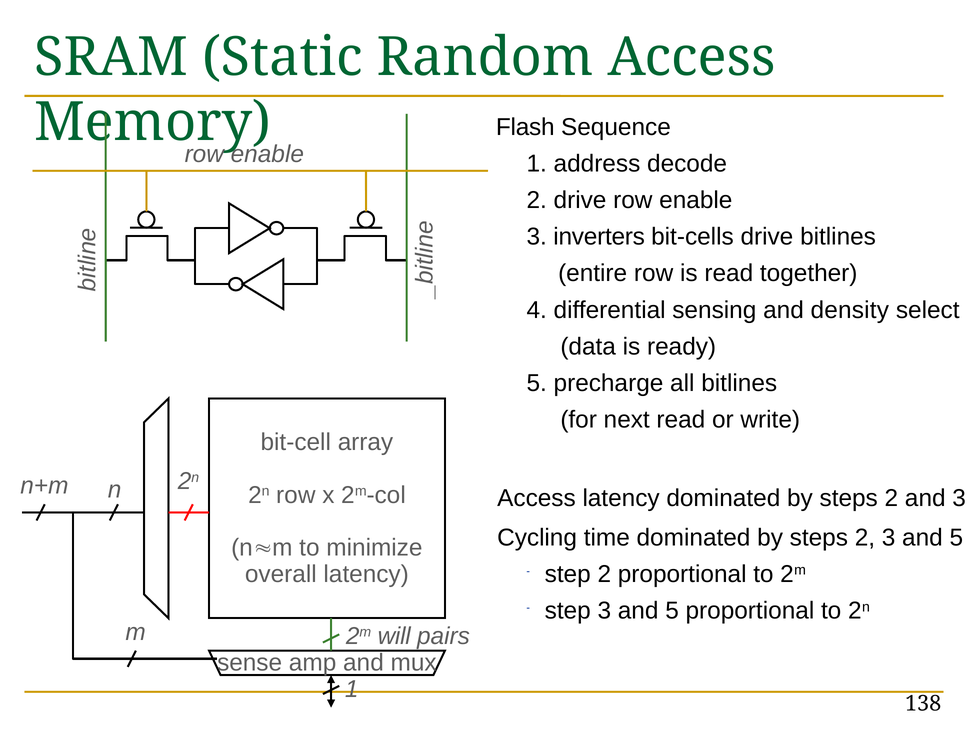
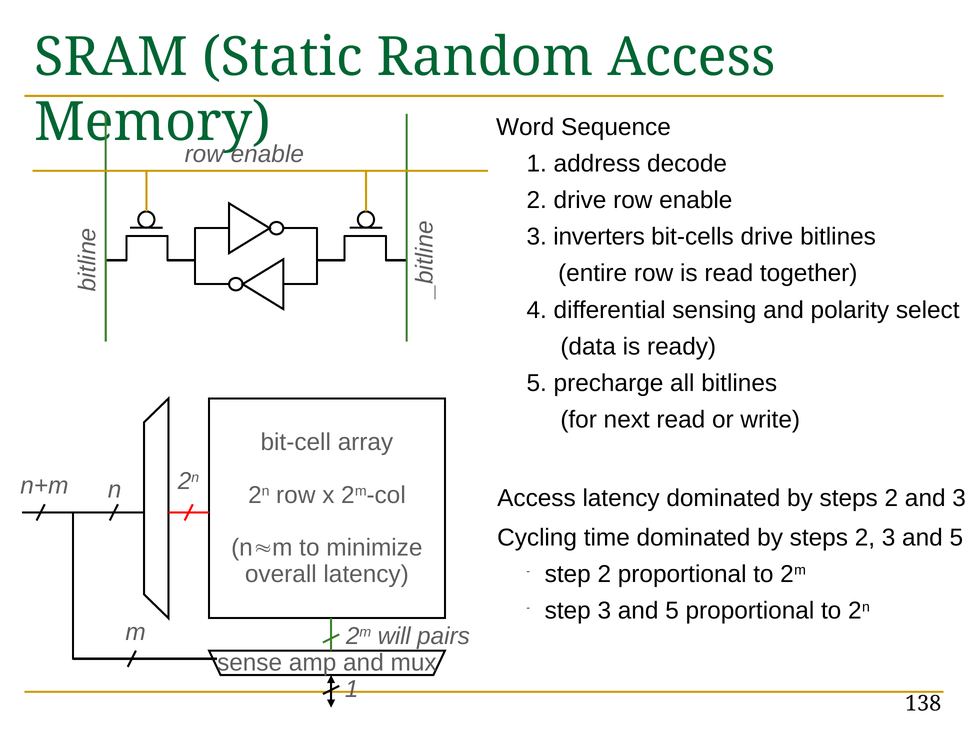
Flash: Flash -> Word (525, 127)
density: density -> polarity (850, 310)
